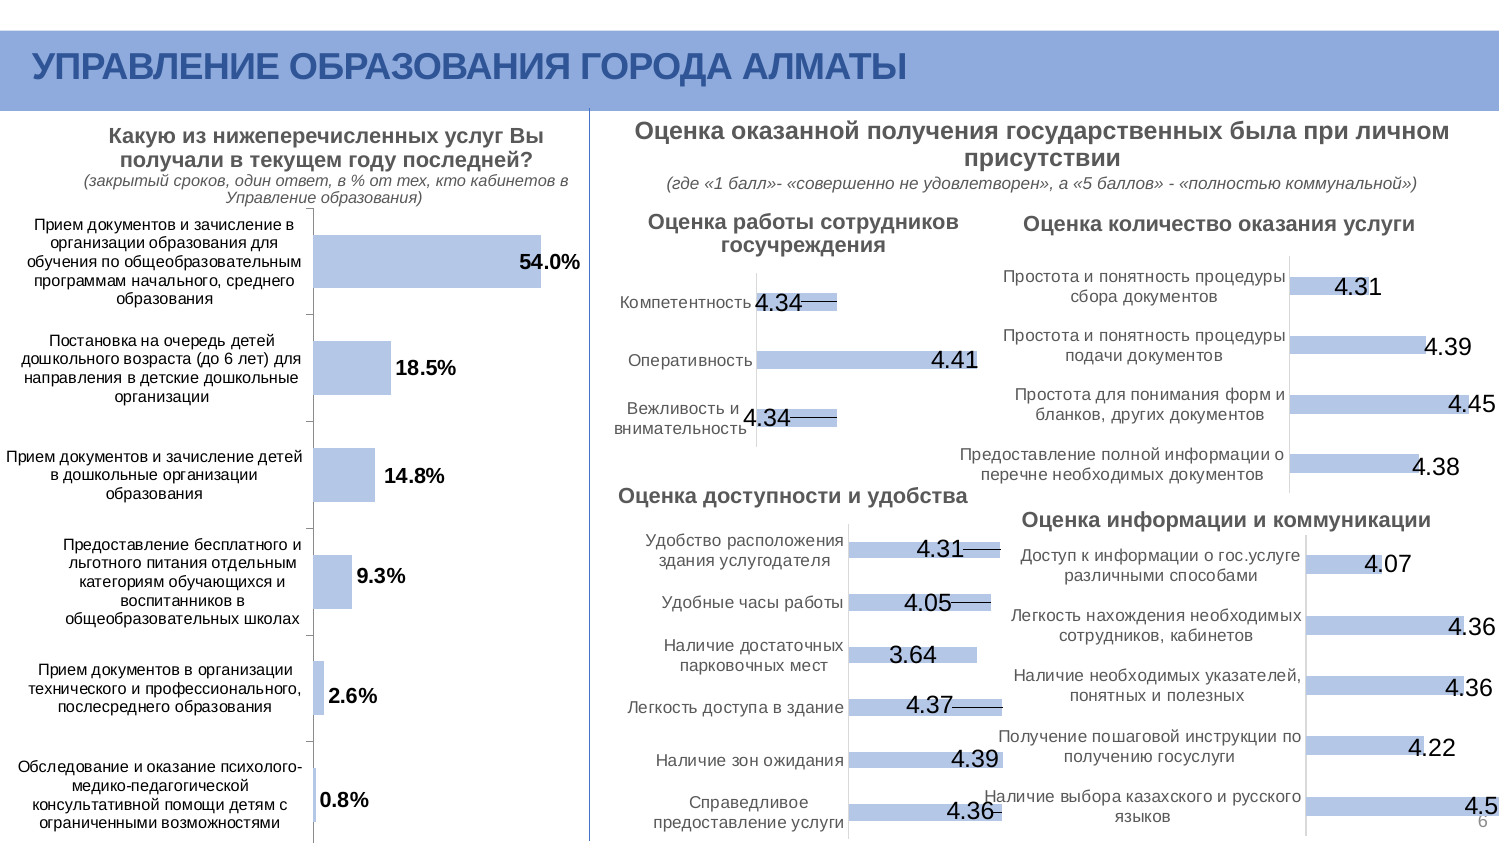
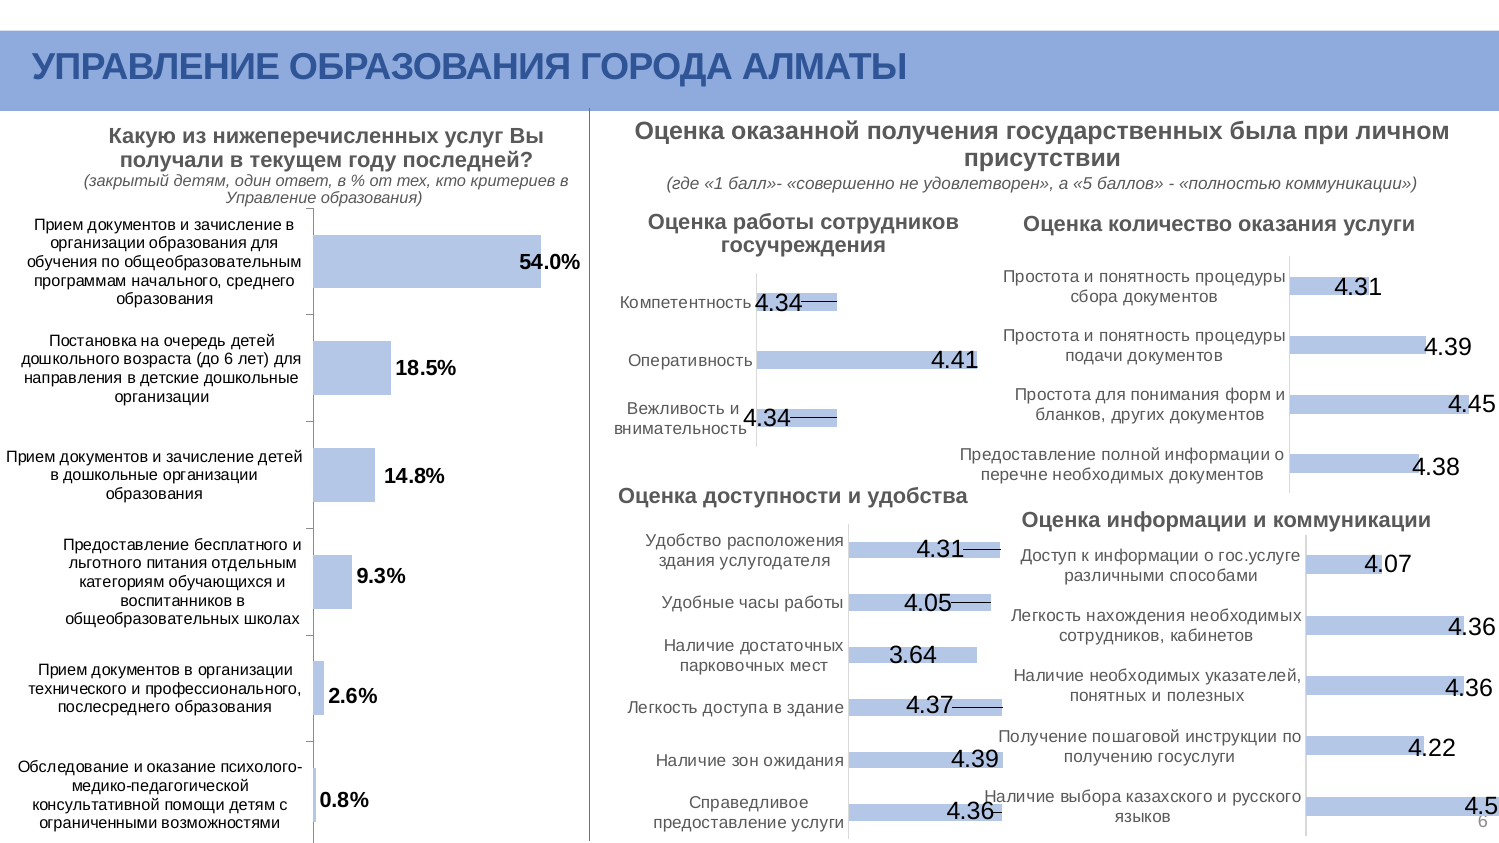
закрытый сроков: сроков -> детям (202, 181)
кто кабинетов: кабинетов -> критериев (513, 181)
полностью коммунальной: коммунальной -> коммуникации (1351, 184)
